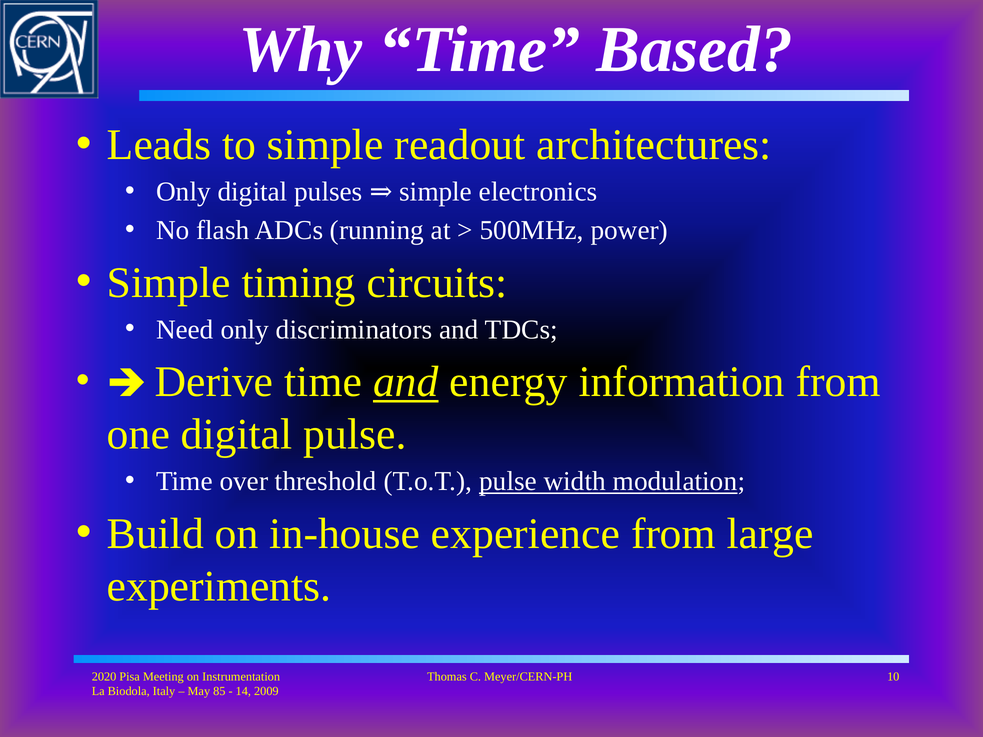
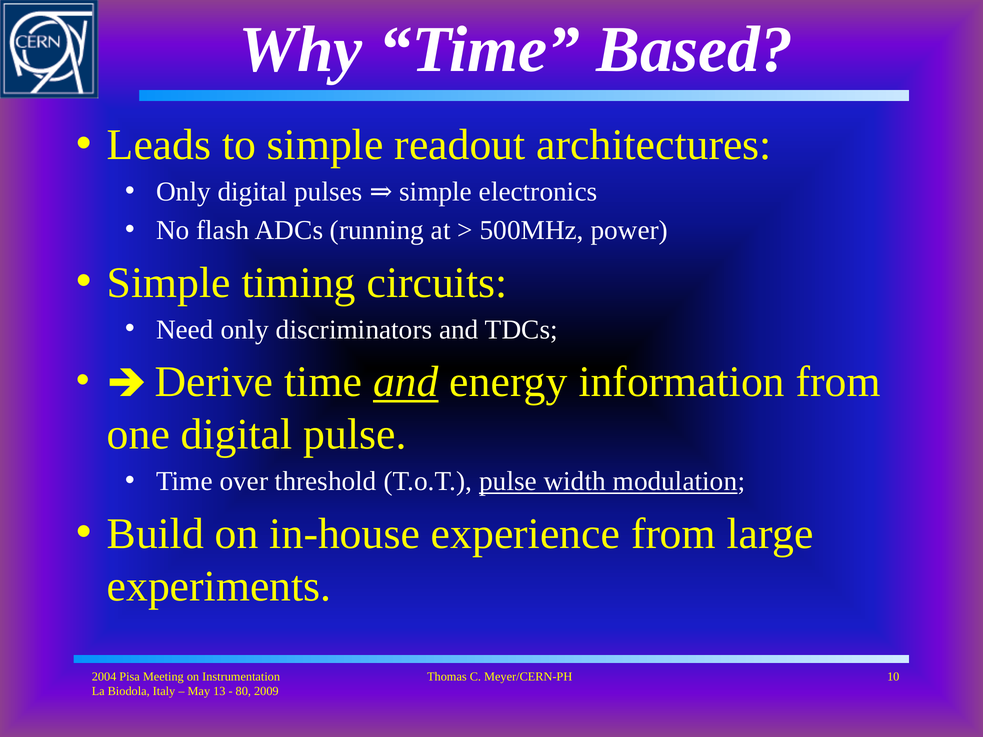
2020: 2020 -> 2004 (104, 677)
85: 85 -> 13 (219, 691)
14: 14 -> 80 (243, 691)
